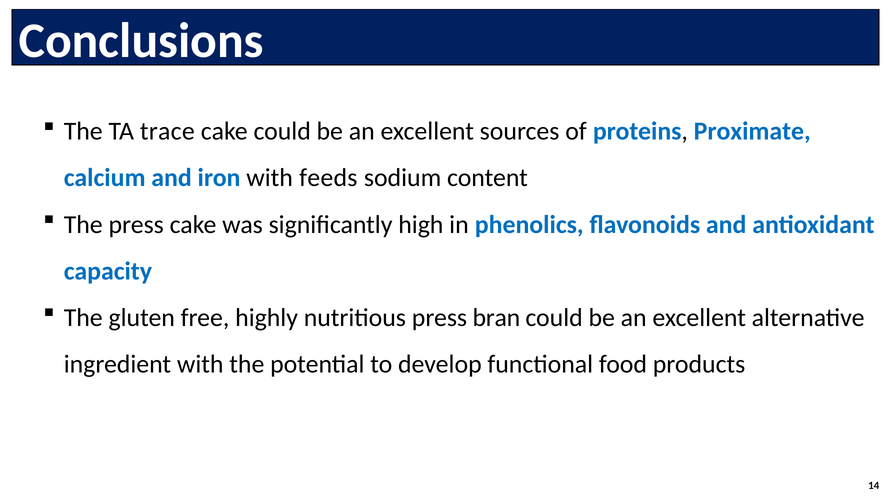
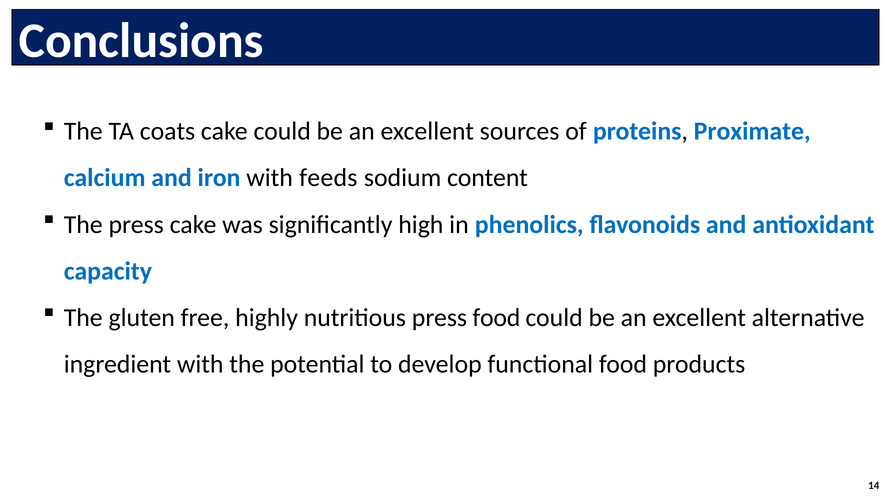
trace: trace -> coats (168, 132)
press bran: bran -> food (496, 318)
